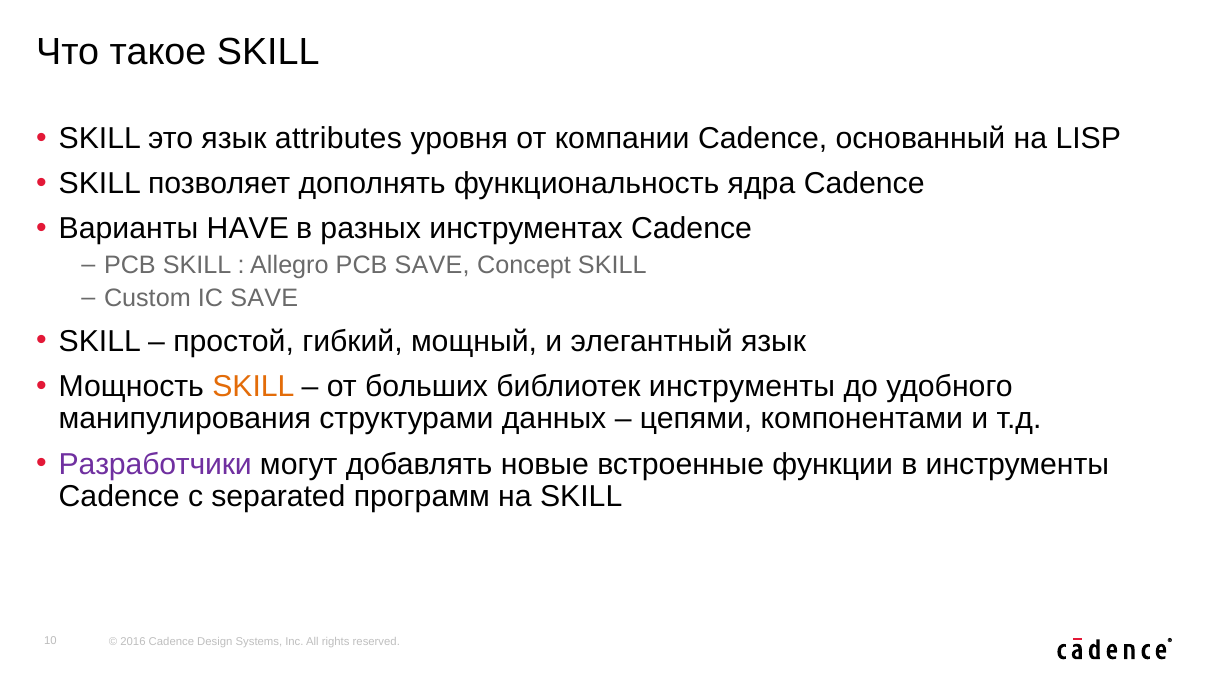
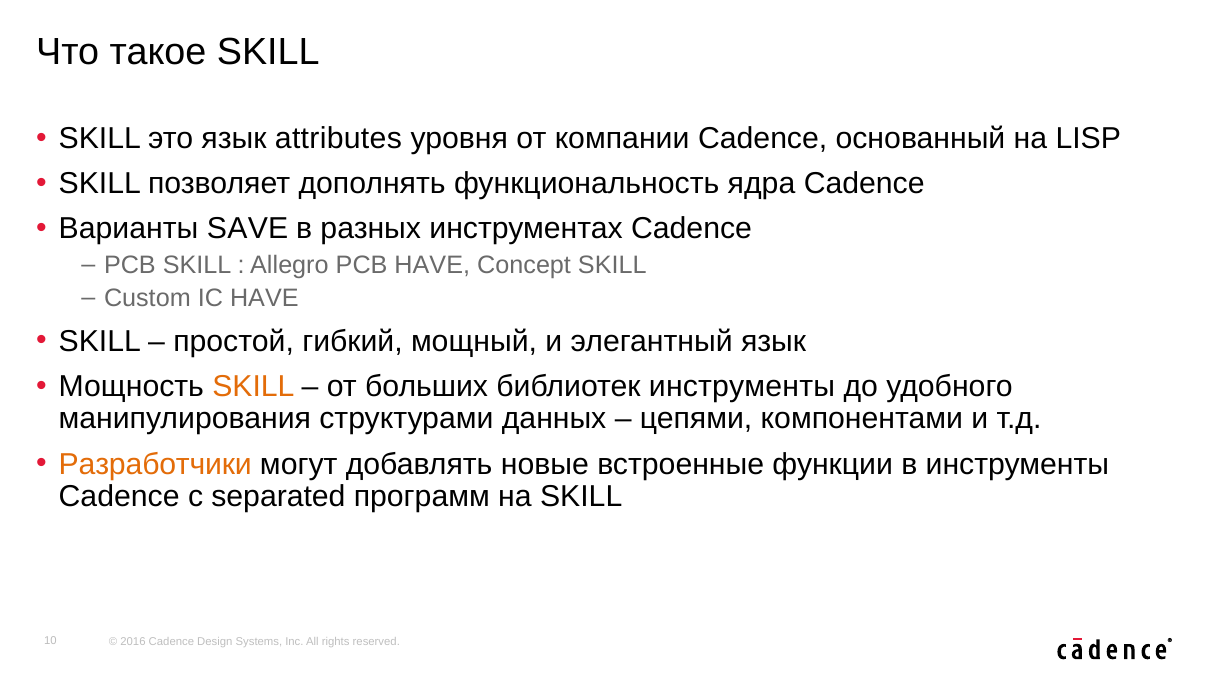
HAVE: HAVE -> SAVE (248, 229)
PCB SAVE: SAVE -> HAVE (432, 265)
IC SAVE: SAVE -> HAVE (264, 298)
Разработчики colour: purple -> orange (155, 464)
